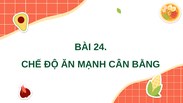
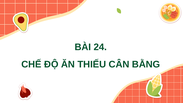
MẠNH: MẠNH -> THIẾU (92, 64)
